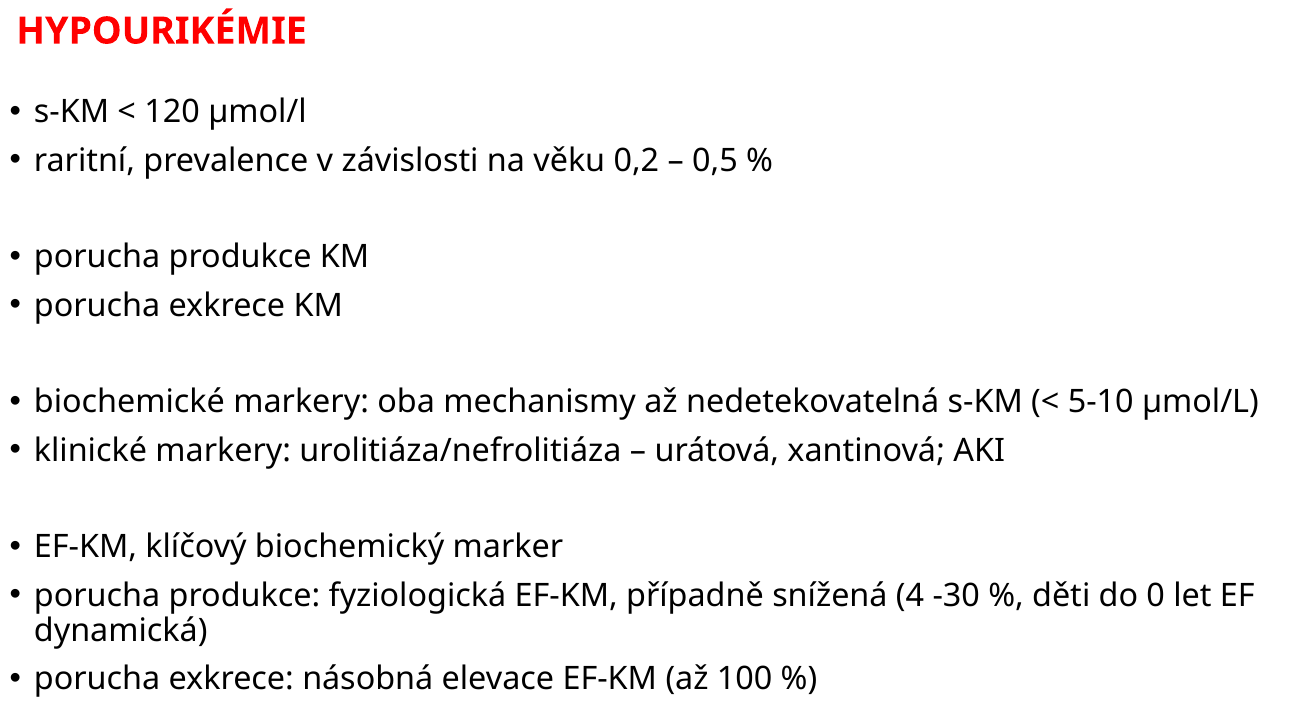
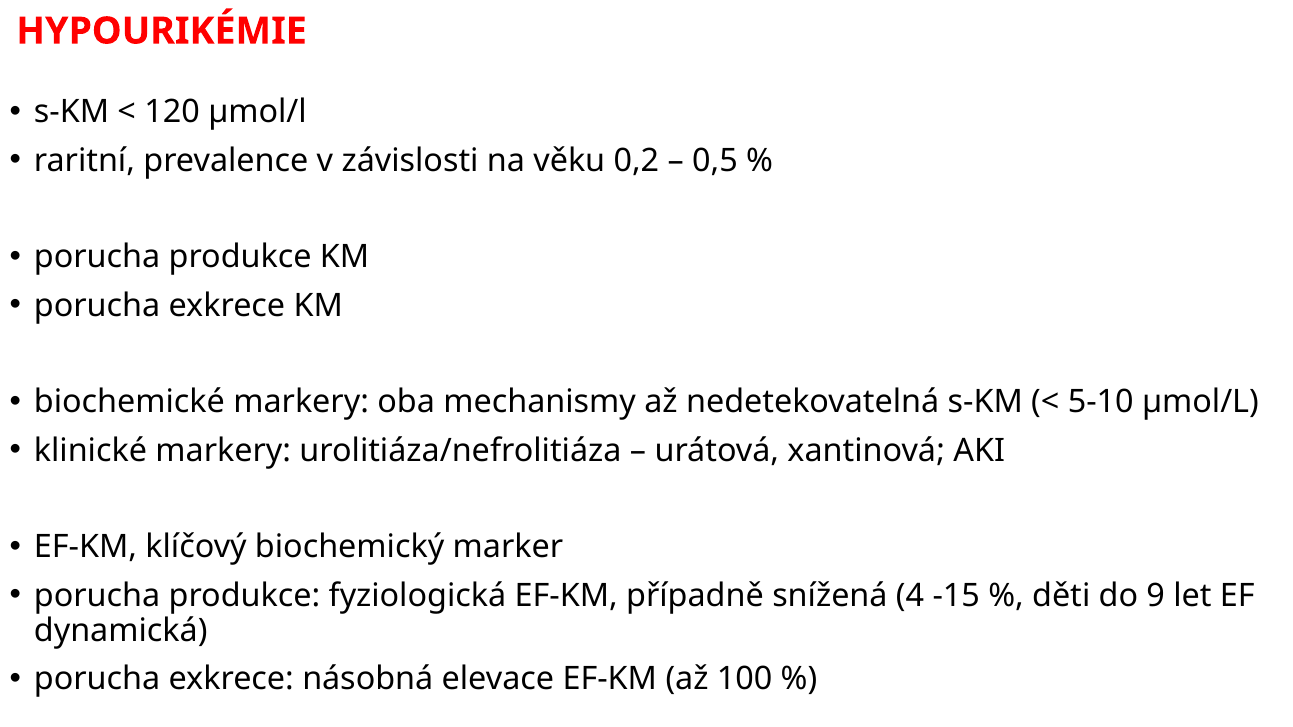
-30: -30 -> -15 (956, 596)
0: 0 -> 9 (1156, 596)
